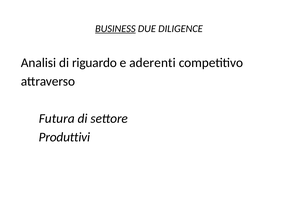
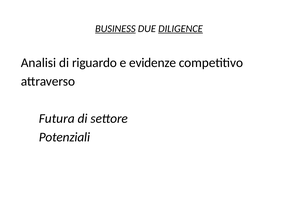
DILIGENCE underline: none -> present (181, 29)
aderenti: aderenti -> evidenze (153, 63)
Produttivi: Produttivi -> Potenziali (64, 137)
